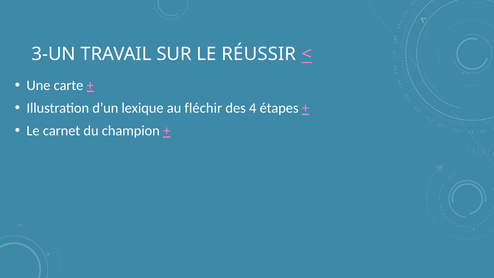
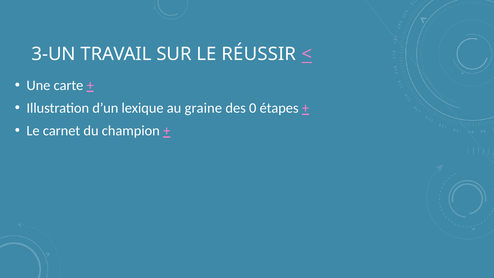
fléchir: fléchir -> graine (203, 108)
4: 4 -> 0 (253, 108)
